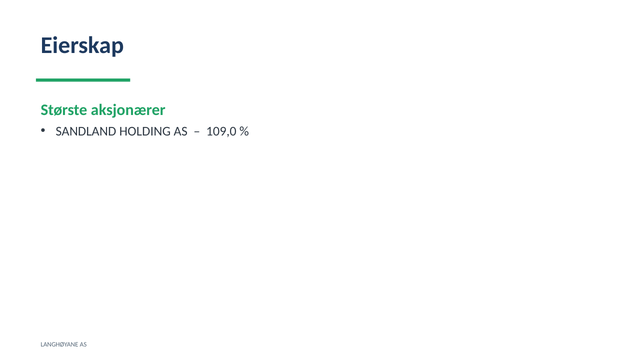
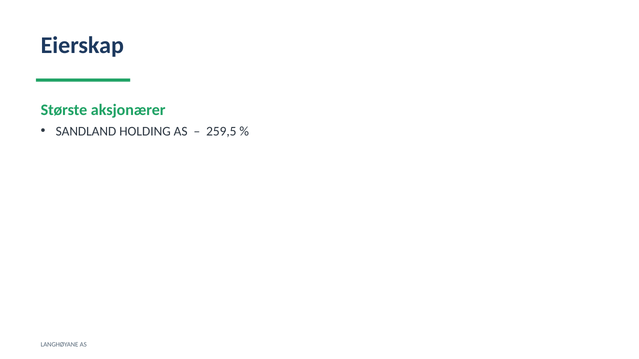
109,0: 109,0 -> 259,5 (221, 131)
